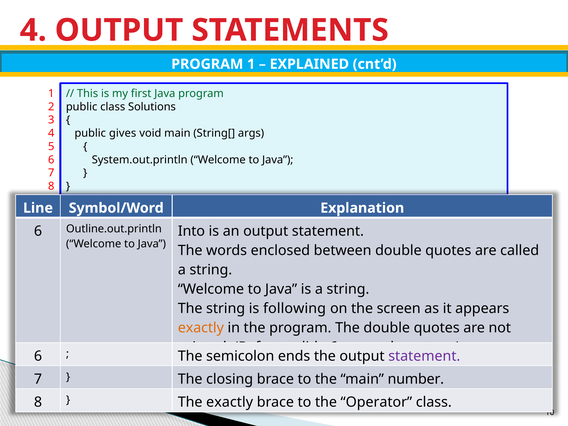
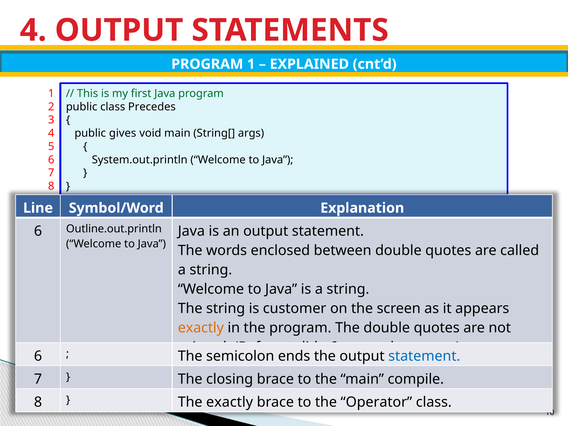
Solutions: Solutions -> Precedes (152, 107)
Into: Into -> Java (191, 231)
following: following -> customer (295, 308)
statement colour: purple -> blue (424, 356)
number: number -> compile (416, 379)
